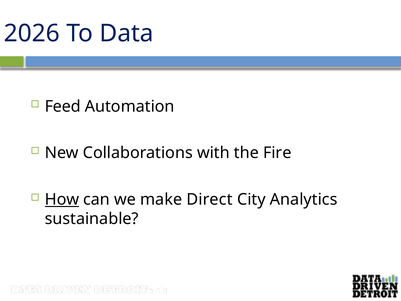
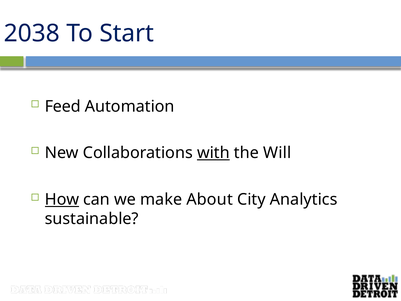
2026: 2026 -> 2038 (32, 33)
Data: Data -> Start (127, 33)
with underline: none -> present (213, 153)
Fire: Fire -> Will (277, 153)
Direct: Direct -> About (210, 199)
